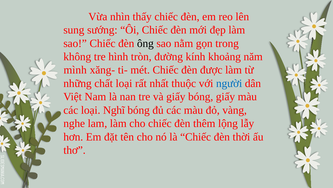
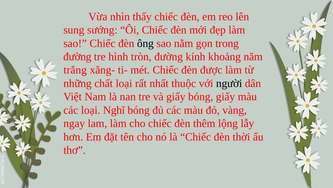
không: không -> đường (77, 56)
mình: mình -> trắng (75, 70)
người colour: blue -> black (229, 83)
nghe: nghe -> ngay (74, 123)
